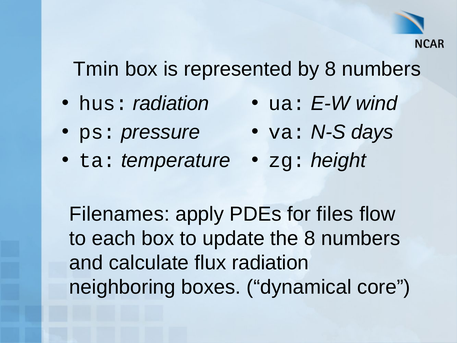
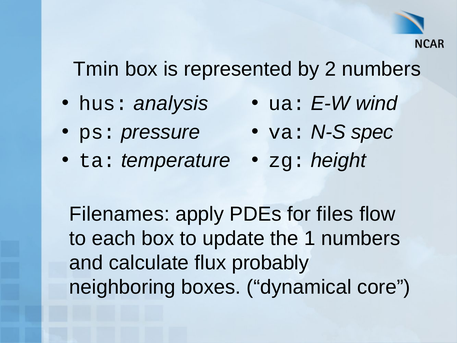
by 8: 8 -> 2 (331, 69)
hus radiation: radiation -> analysis (171, 103)
days: days -> spec (372, 132)
the 8: 8 -> 1 (310, 238)
flux radiation: radiation -> probably (270, 263)
